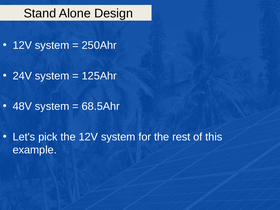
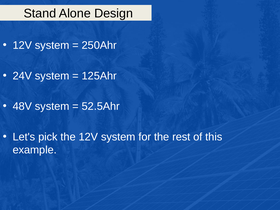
68.5Ahr: 68.5Ahr -> 52.5Ahr (101, 106)
